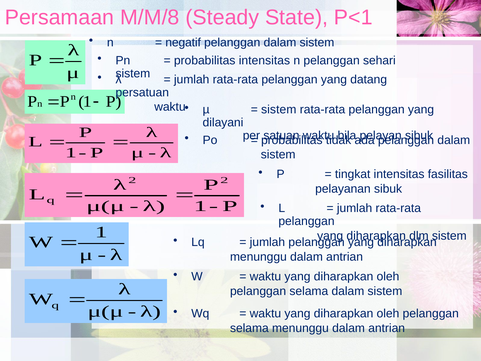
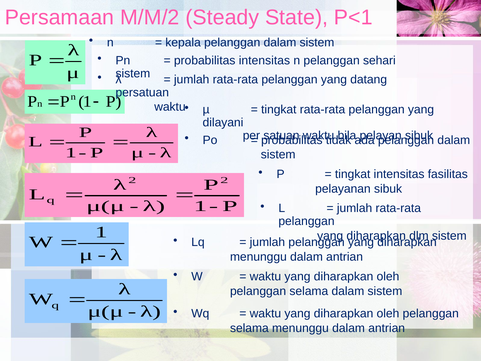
M/M/8: M/M/8 -> M/M/2 (150, 18)
negatif: negatif -> kepala (183, 42)
sistem: sistem -> tingkat (279, 110)
